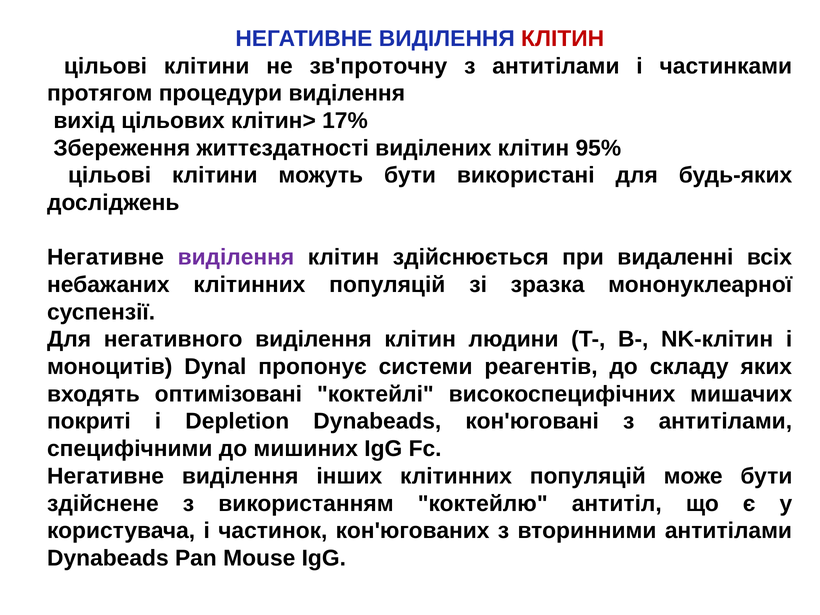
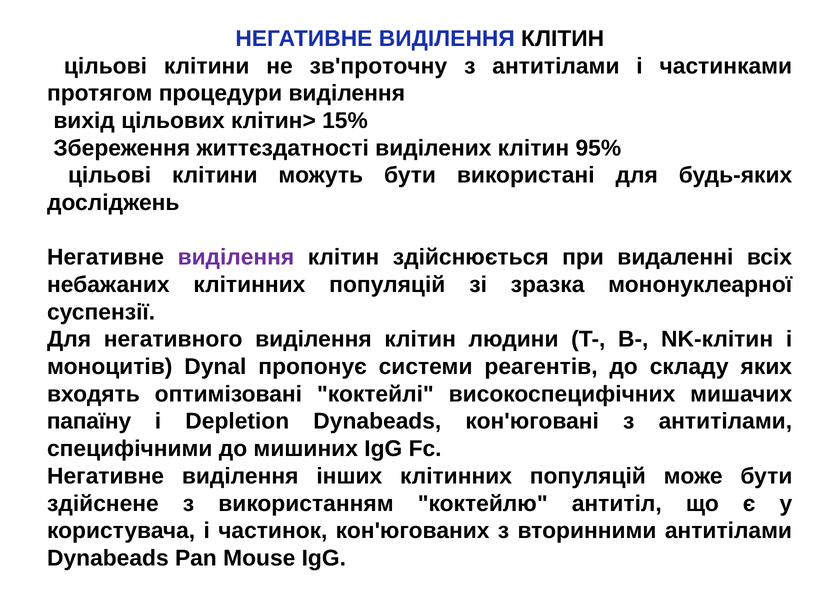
КЛІТИН colour: red -> black (563, 39)
17%: 17% -> 15% (345, 121)
покриті: покриті -> папаїну (89, 421)
